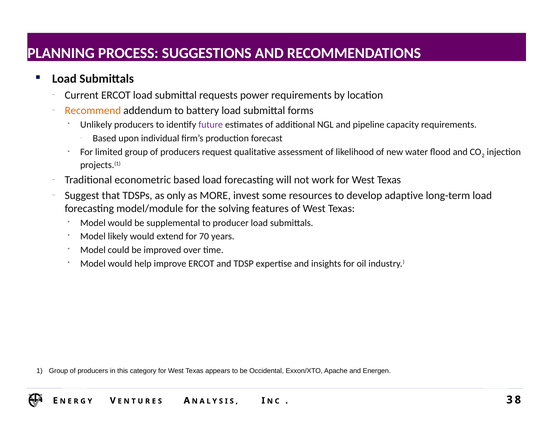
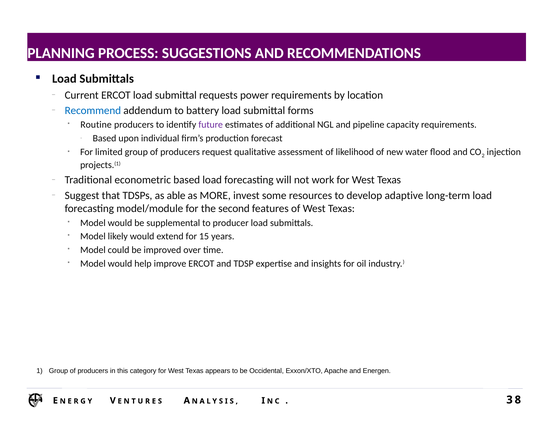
Recommend colour: orange -> blue (93, 110)
Unlikely: Unlikely -> Routine (96, 125)
only: only -> able (176, 195)
solving: solving -> second (234, 208)
70: 70 -> 15 (204, 236)
